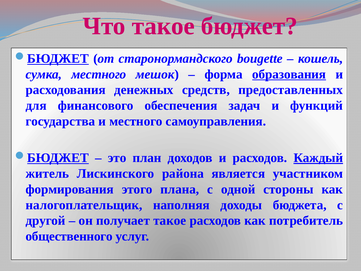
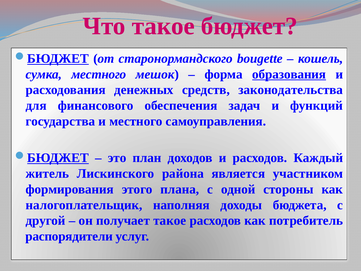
предоставленных: предоставленных -> законодательства (291, 90)
Каждый underline: present -> none (318, 158)
общественного: общественного -> распорядители (69, 236)
